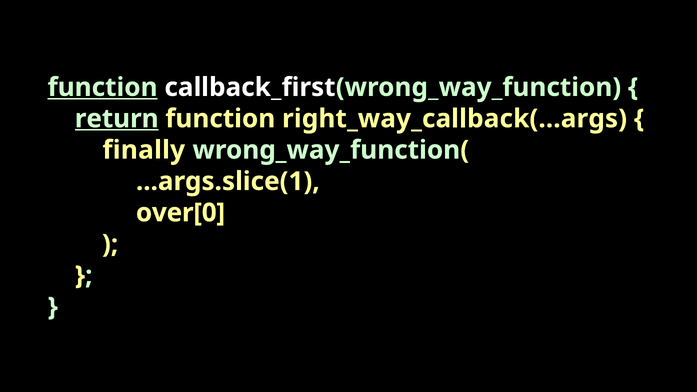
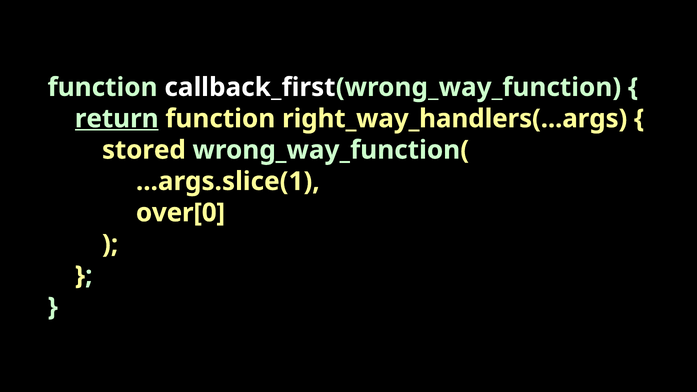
function underline: present -> none (103, 87)
right_way_callback(...args: right_way_callback(...args -> right_way_handlers(...args (455, 119)
finally: finally -> stored (144, 150)
